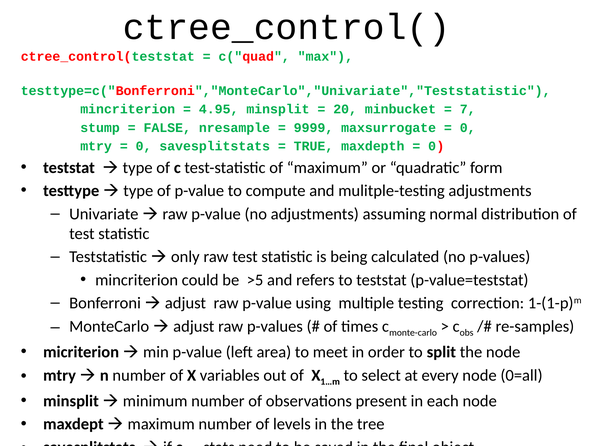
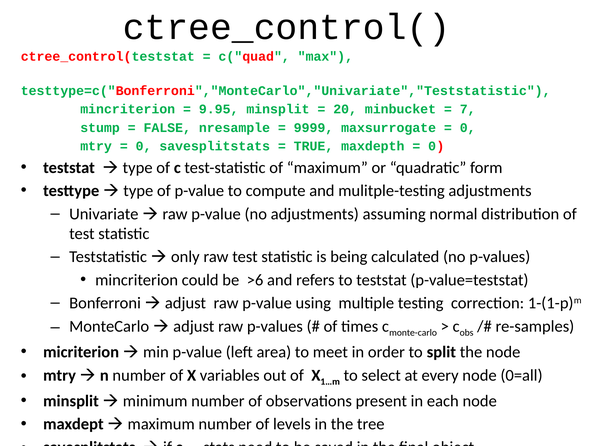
4.95: 4.95 -> 9.95 (219, 109)
>5: >5 -> >6 (255, 280)
